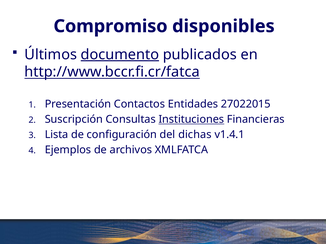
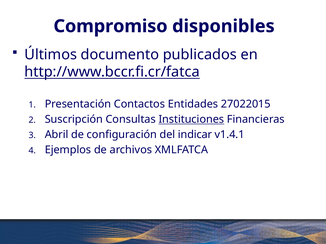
documento underline: present -> none (120, 55)
Lista: Lista -> Abril (57, 135)
dichas: dichas -> indicar (195, 135)
